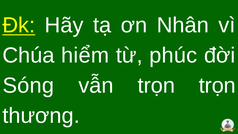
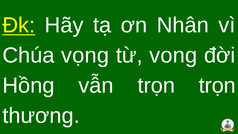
hiểm: hiểm -> vọng (85, 55)
phúc: phúc -> vong (173, 55)
Sóng: Sóng -> Hồng (28, 85)
